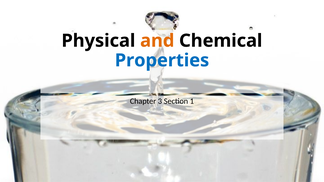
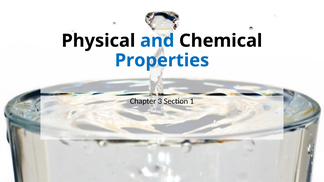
and colour: orange -> blue (157, 41)
